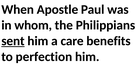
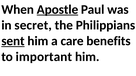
Apostle underline: none -> present (57, 10)
whom: whom -> secret (33, 25)
perfection: perfection -> important (44, 57)
